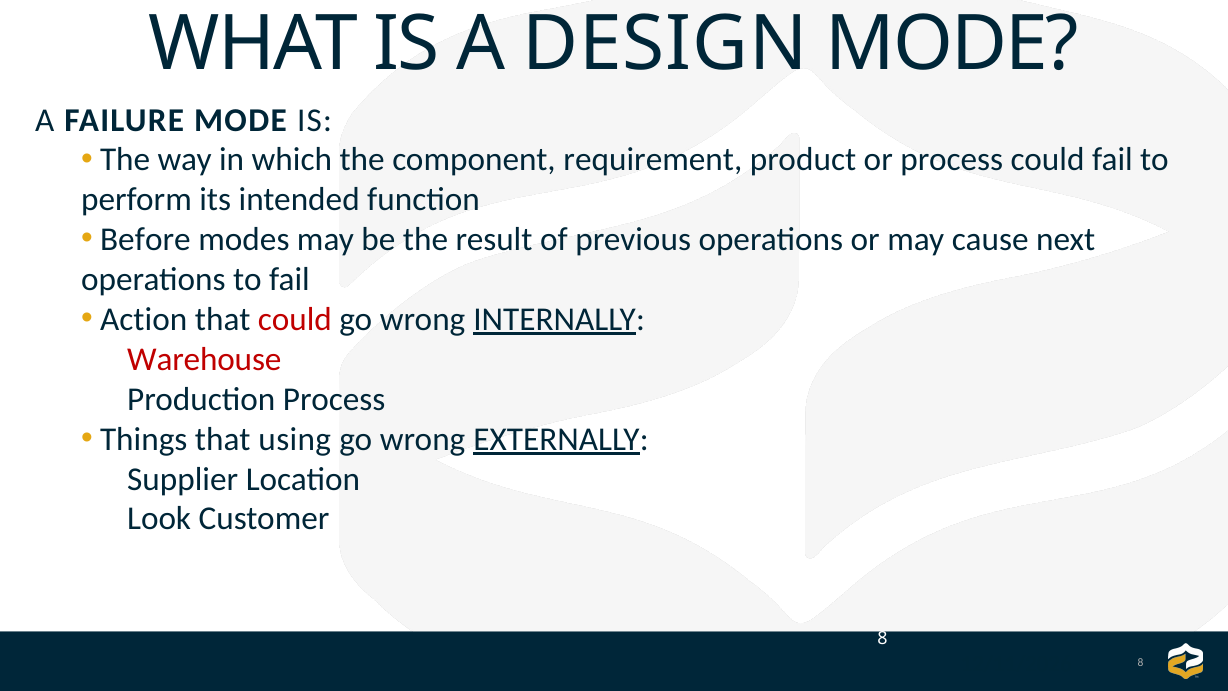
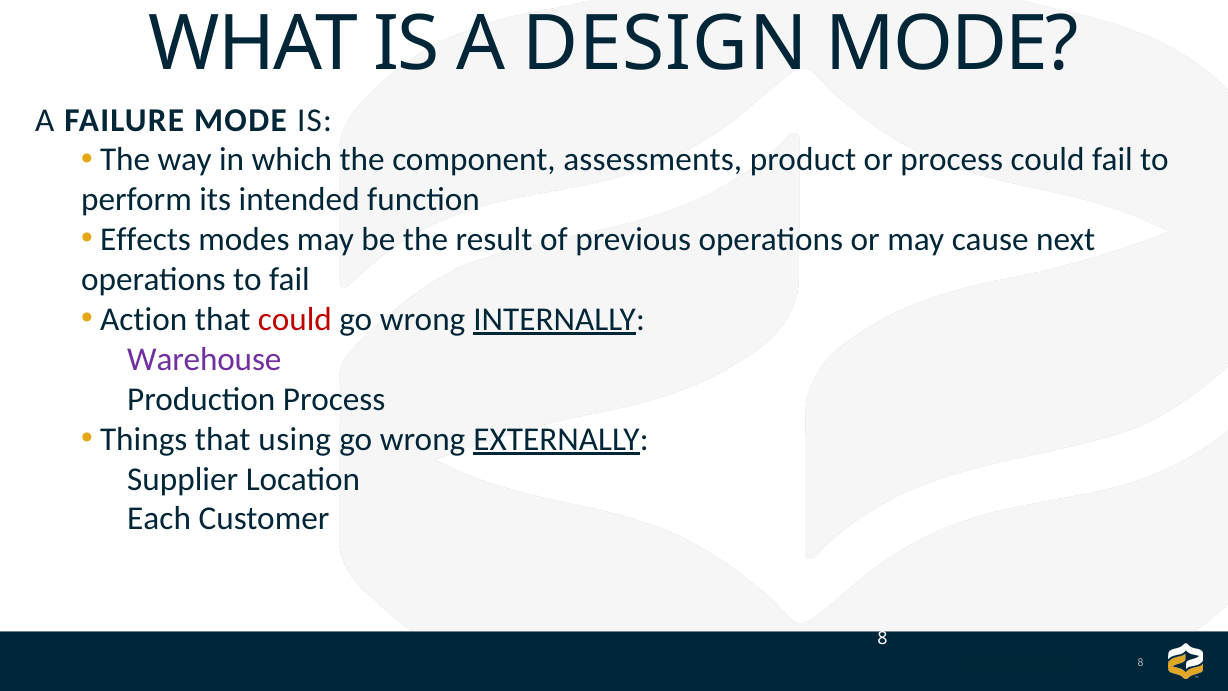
requirement: requirement -> assessments (653, 160)
Before: Before -> Effects (145, 240)
Warehouse colour: red -> purple (204, 359)
Look: Look -> Each (159, 519)
